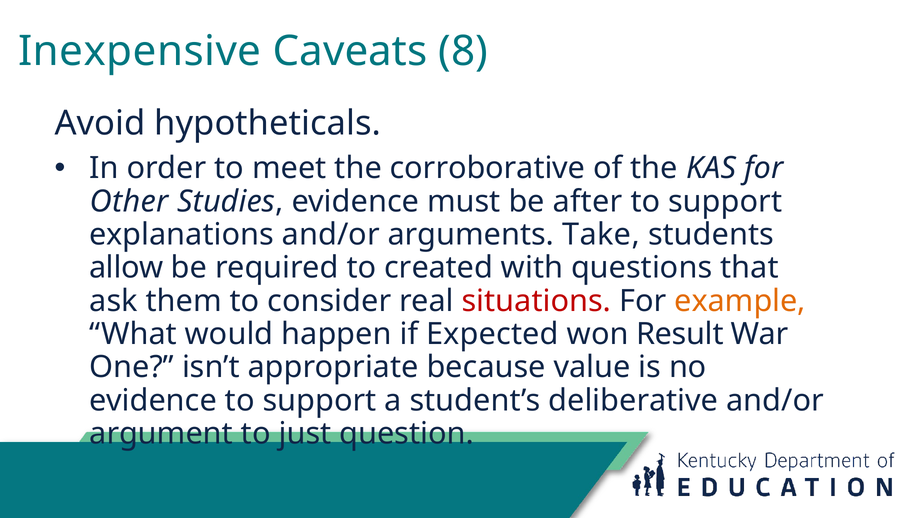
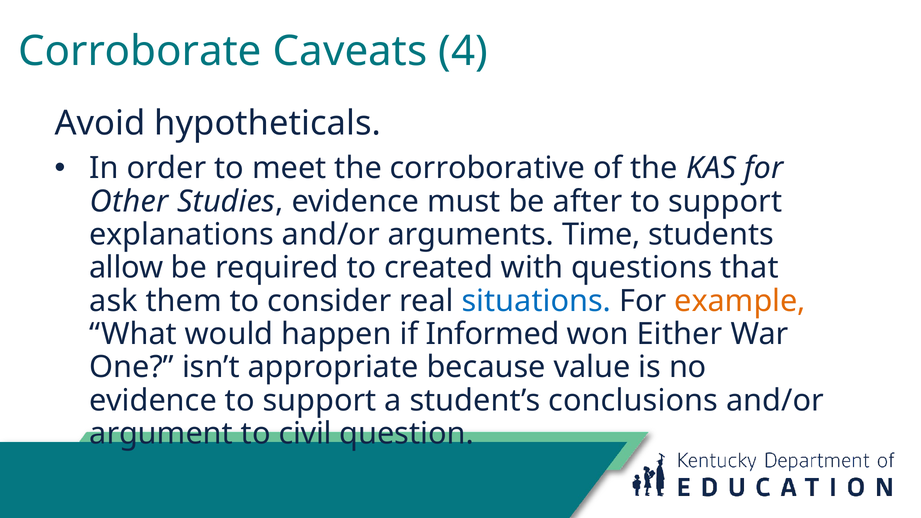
Inexpensive: Inexpensive -> Corroborate (140, 51)
8: 8 -> 4 (463, 51)
Take: Take -> Time (601, 235)
situations colour: red -> blue (536, 301)
Expected: Expected -> Informed (493, 334)
Result: Result -> Either (680, 334)
deliberative: deliberative -> conclusions (633, 401)
just: just -> civil (305, 434)
